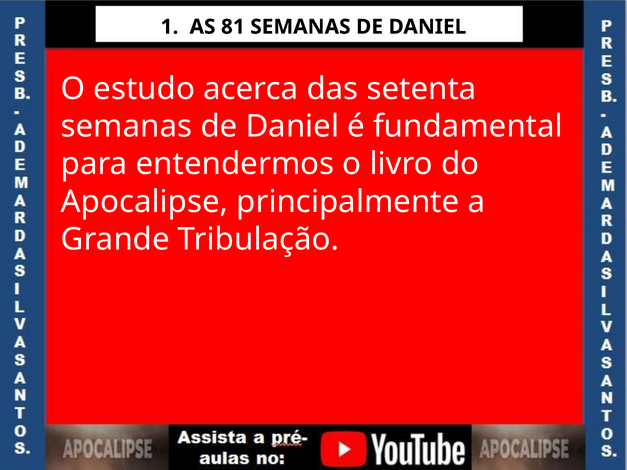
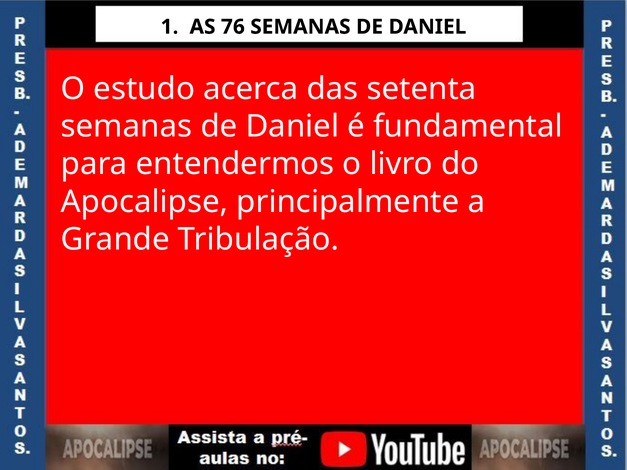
81: 81 -> 76 (233, 27)
